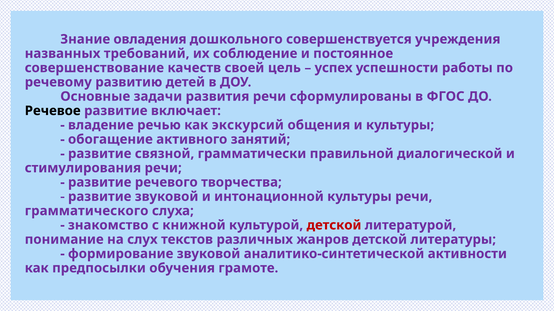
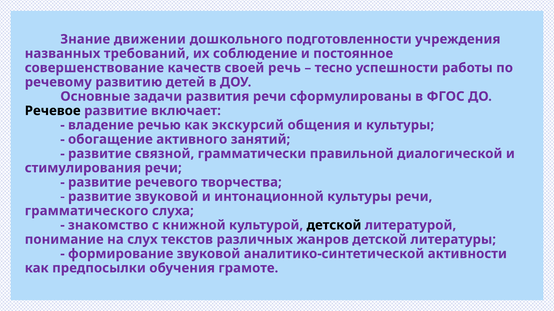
овладения: овладения -> движении (150, 39)
совершенствуется: совершенствуется -> подготовленности (349, 39)
цель: цель -> речь (284, 68)
успех: успех -> тесно (334, 68)
детской colour: red -> black (334, 226)
